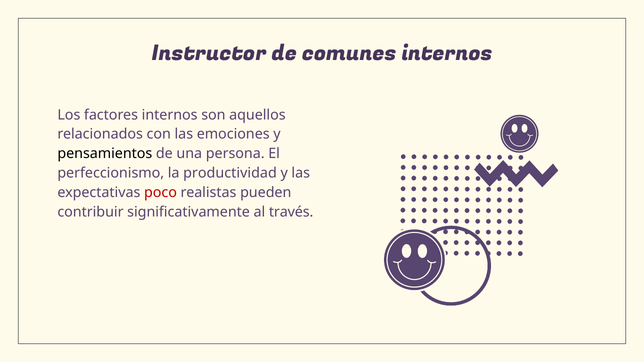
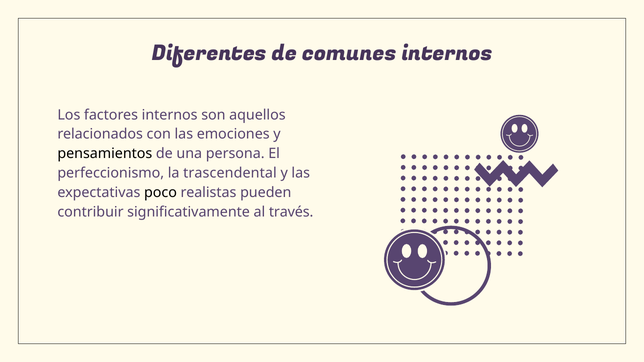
Instructor: Instructor -> Diferentes (209, 53)
productividad: productividad -> trascendental (230, 173)
poco colour: red -> black (160, 193)
